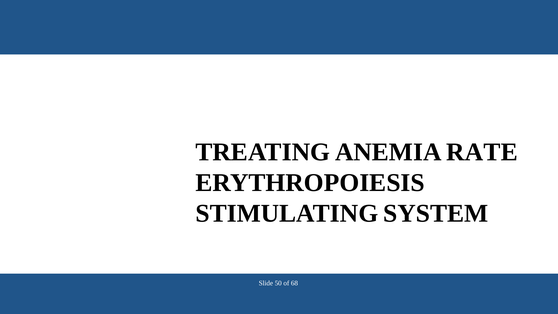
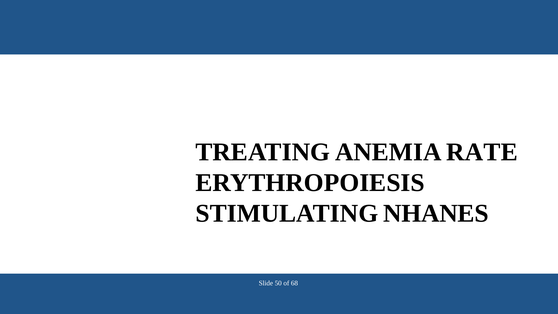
SYSTEM: SYSTEM -> NHANES (436, 213)
